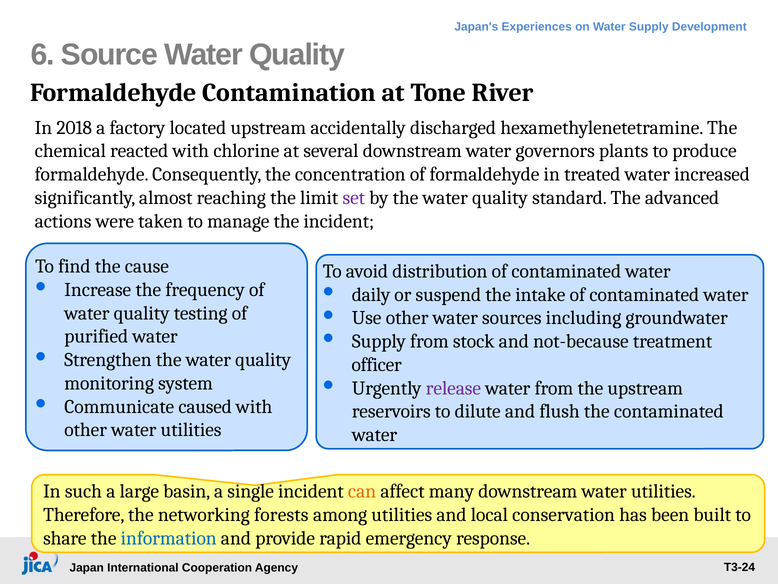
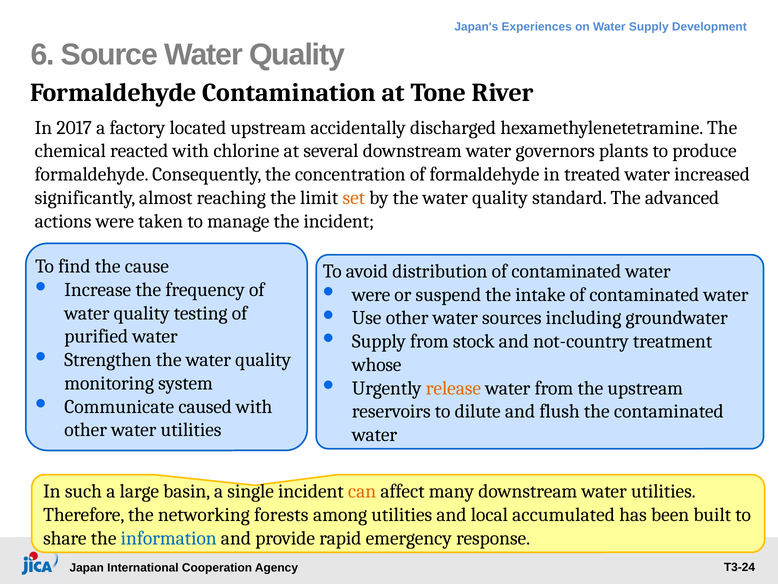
2018: 2018 -> 2017 (74, 128)
set colour: purple -> orange (354, 198)
daily: daily -> were (371, 294)
not-because: not-because -> not-country (581, 341)
officer: officer -> whose (377, 364)
release colour: purple -> orange (453, 388)
conservation: conservation -> accumulated (564, 514)
